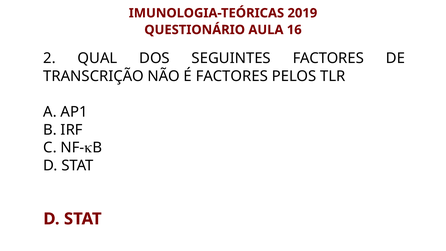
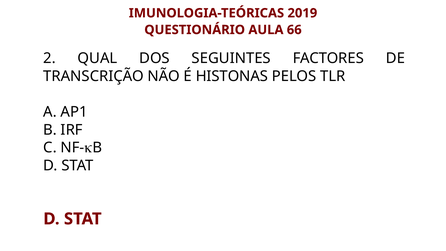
16: 16 -> 66 (294, 30)
É FACTORES: FACTORES -> HISTONAS (232, 76)
